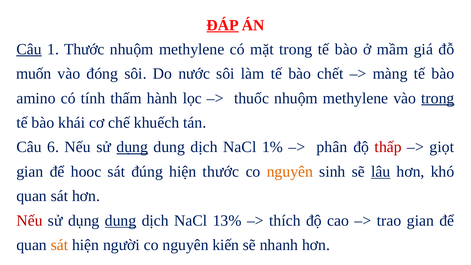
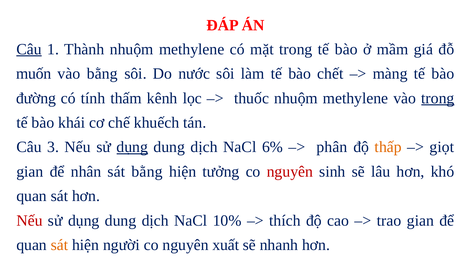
ĐÁP underline: present -> none (223, 25)
1 Thước: Thước -> Thành (84, 49)
vào đóng: đóng -> bằng (102, 74)
amino: amino -> đường (36, 98)
hành: hành -> kênh (162, 98)
6: 6 -> 3 (53, 147)
1%: 1% -> 6% (272, 147)
thấp colour: red -> orange (388, 147)
hooc: hooc -> nhân (86, 172)
sát đúng: đúng -> bằng (147, 172)
hiện thước: thước -> tưởng (221, 172)
nguyên colour: orange -> red (290, 172)
lâu underline: present -> none (381, 172)
dung underline: present -> none (121, 221)
13%: 13% -> 10% (227, 221)
kiến: kiến -> xuất (226, 245)
